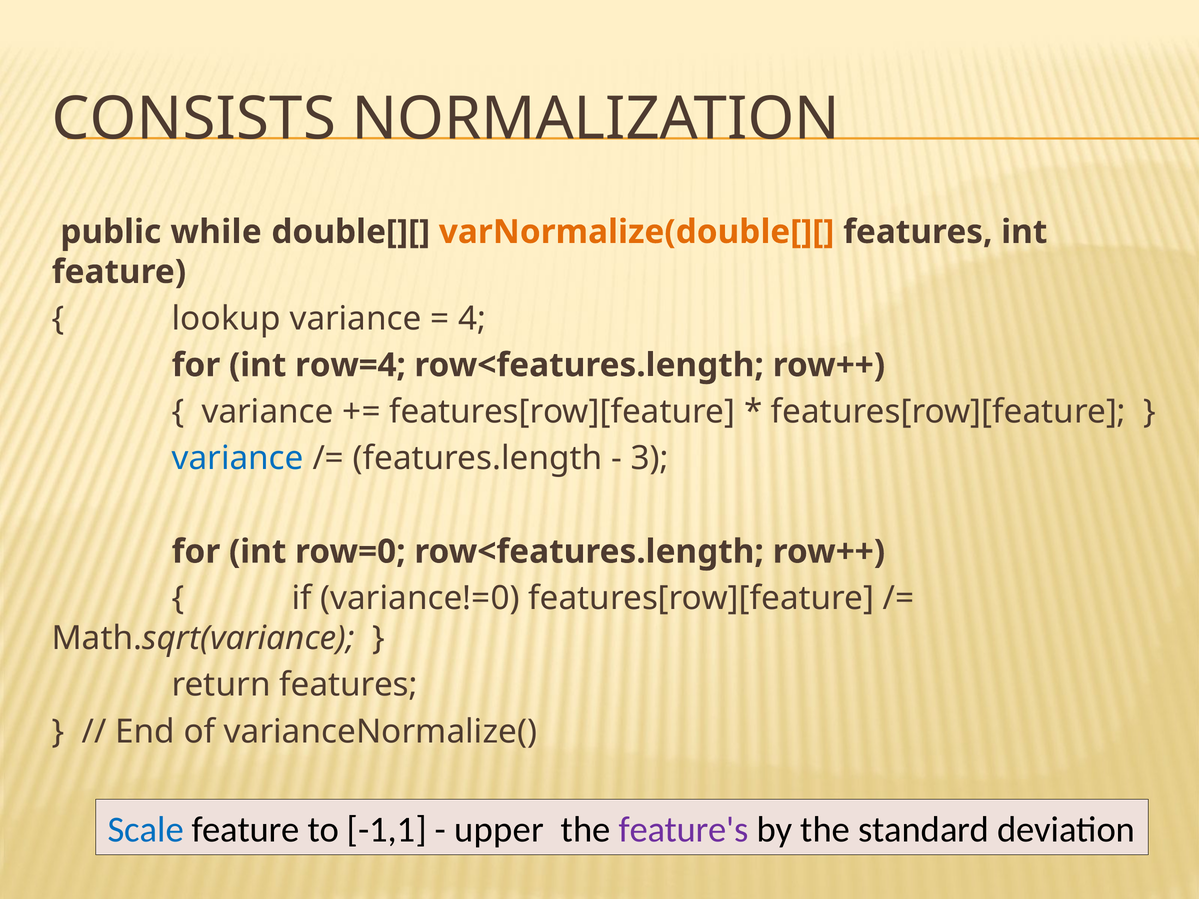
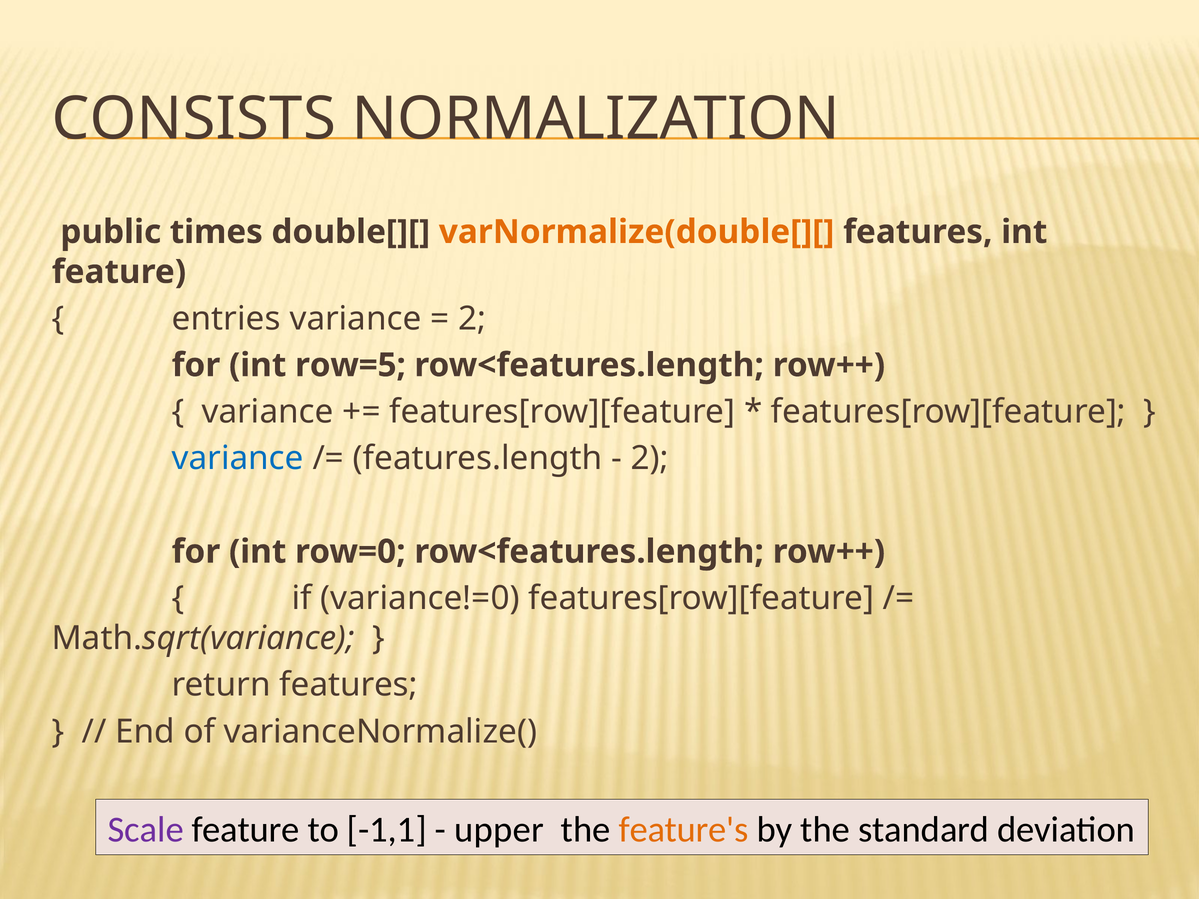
while: while -> times (216, 232)
lookup: lookup -> entries (226, 319)
4: 4 -> 2 (472, 319)
row=4: row=4 -> row=5 (350, 365)
3: 3 -> 2 (650, 459)
Scale colour: blue -> purple (146, 830)
feature's colour: purple -> orange (684, 830)
